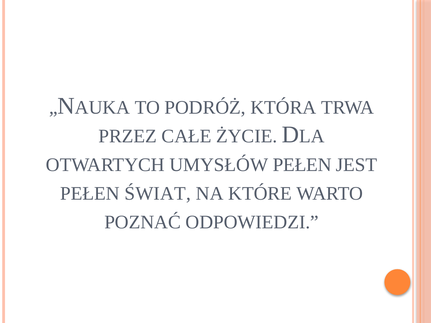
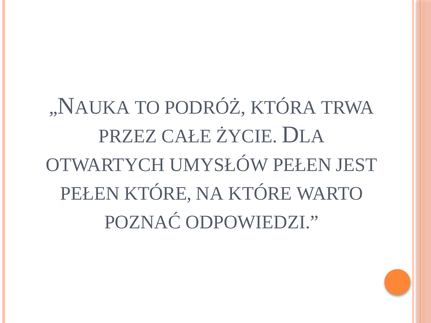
PEŁEN ŚWIAT: ŚWIAT -> KTÓRE (158, 194)
